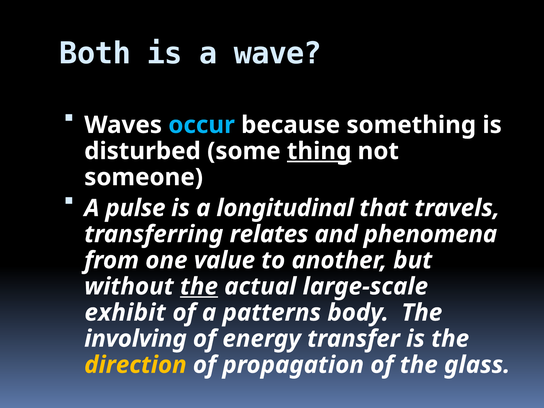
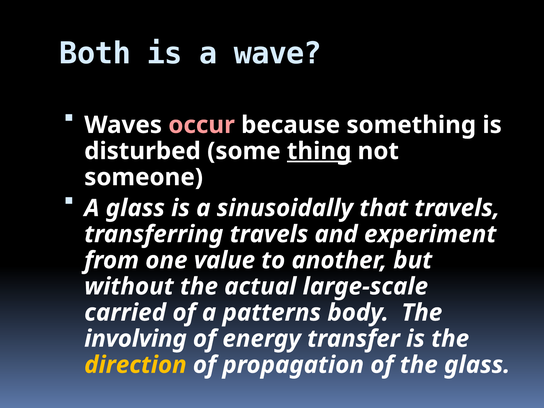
occur colour: light blue -> pink (202, 125)
A pulse: pulse -> glass (135, 208)
longitudinal: longitudinal -> sinusoidally (285, 208)
transferring relates: relates -> travels (269, 234)
phenomena: phenomena -> experiment (430, 234)
the underline: present -> none (199, 287)
exhibit: exhibit -> carried (125, 313)
